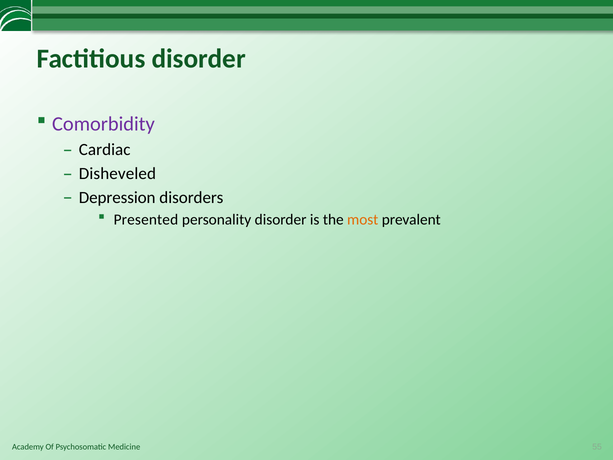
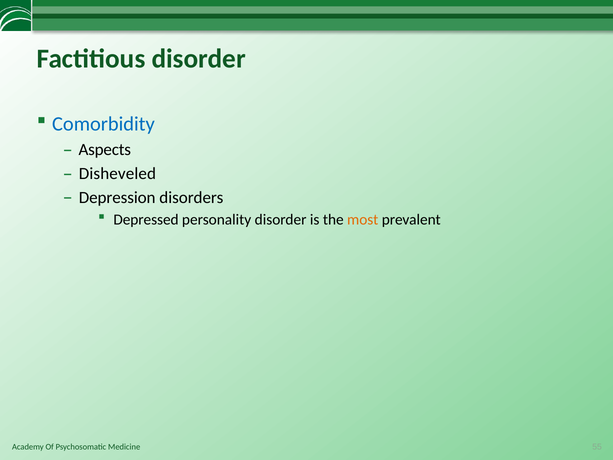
Comorbidity colour: purple -> blue (103, 124)
Cardiac: Cardiac -> Aspects (105, 150)
Presented: Presented -> Depressed (146, 220)
